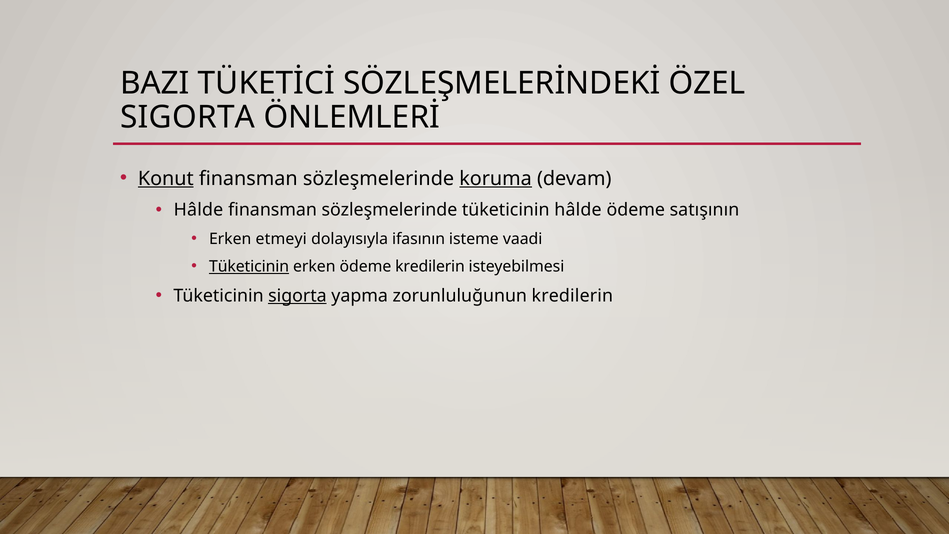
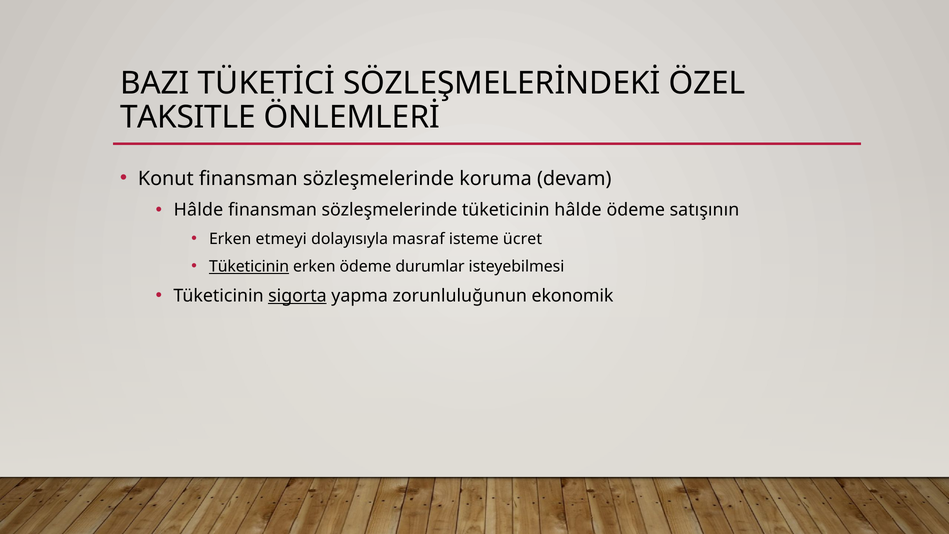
SIGORTA: SIGORTA -> TAKSITLE (188, 117)
Konut underline: present -> none (166, 178)
koruma underline: present -> none (496, 178)
ifasının: ifasının -> masraf (418, 239)
vaadi: vaadi -> ücret (523, 239)
ödeme kredilerin: kredilerin -> durumlar (430, 266)
zorunluluğunun kredilerin: kredilerin -> ekonomik (573, 296)
